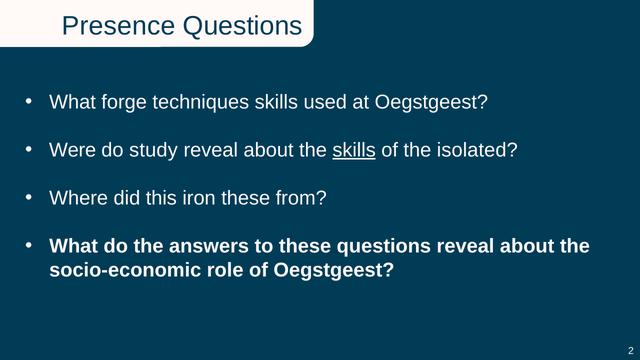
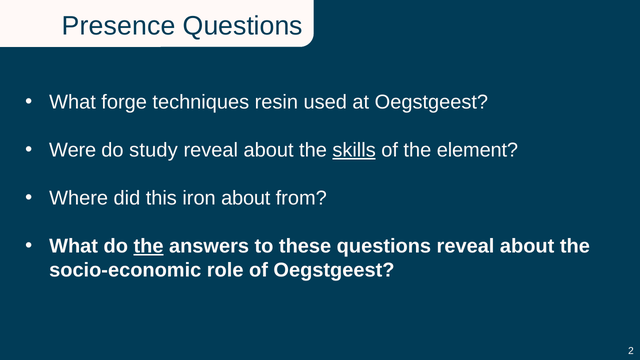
techniques skills: skills -> resin (276, 102)
isolated: isolated -> element (477, 150)
iron these: these -> about (246, 198)
the underline: none -> present (149, 246)
